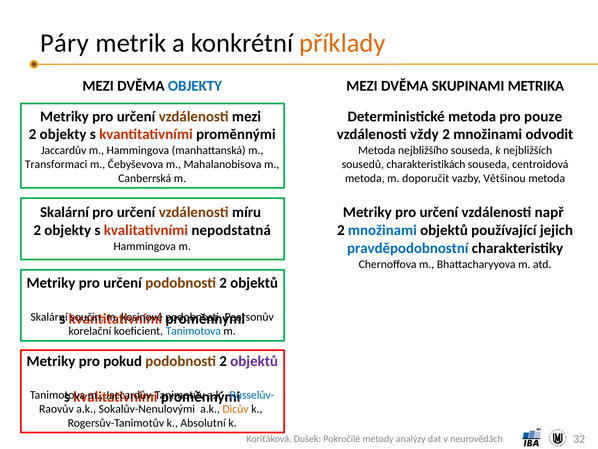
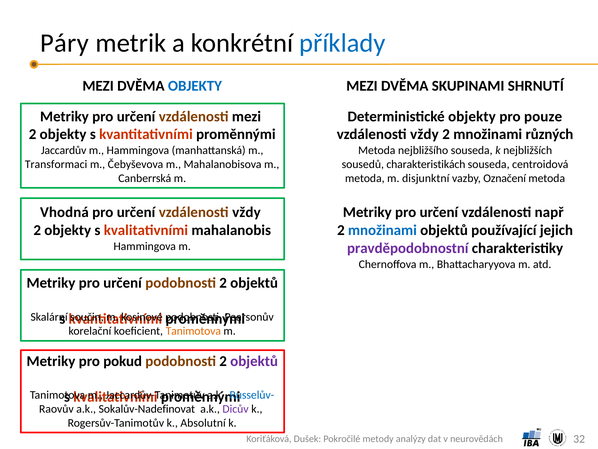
příklady colour: orange -> blue (342, 43)
METRIKA: METRIKA -> SHRNUTÍ (536, 86)
Deterministické metoda: metoda -> objekty (472, 116)
odvodit: odvodit -> různých (549, 134)
doporučit: doporučit -> disjunktní (426, 178)
Většinou: Většinou -> Označení (505, 178)
Skalární: Skalární -> Vhodná (64, 212)
určení vzdálenosti míru: míru -> vždy (246, 212)
nepodstatná: nepodstatná -> mahalanobis (231, 230)
pravděpodobnostní colour: blue -> purple (408, 248)
Tanimotova colour: blue -> orange (193, 331)
Sokalův-Nenulovými: Sokalův-Nenulovými -> Sokalův-Nadefinovat (147, 409)
Dicův colour: orange -> purple (236, 409)
